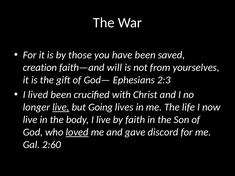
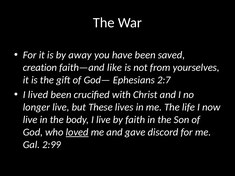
those: those -> away (80, 55)
will: will -> like (114, 68)
2:3: 2:3 -> 2:7 (164, 80)
live underline: present -> none (61, 107)
Going: Going -> These (101, 107)
2:60: 2:60 -> 2:99 (52, 145)
